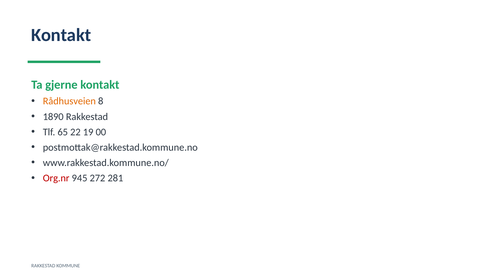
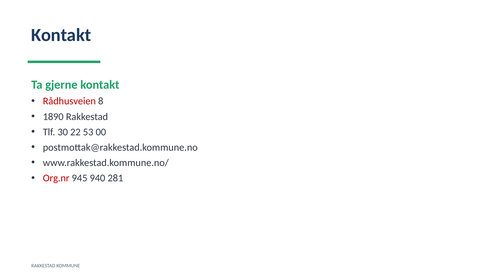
Rådhusveien colour: orange -> red (69, 101)
65: 65 -> 30 (63, 132)
19: 19 -> 53 (88, 132)
272: 272 -> 940 (97, 178)
